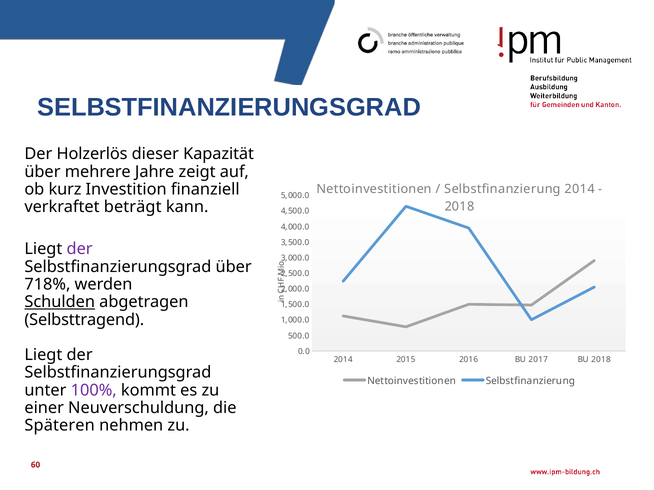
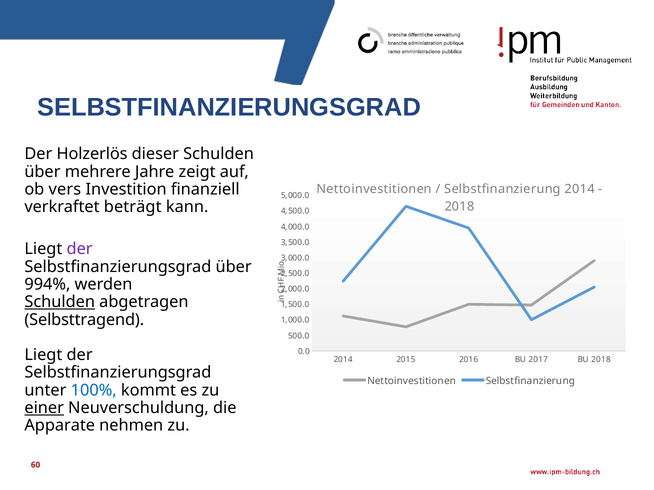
dieser Kapazität: Kapazität -> Schulden (219, 154)
kurz: kurz -> vers (65, 190)
718%: 718% -> 994% (47, 285)
100% colour: purple -> blue (94, 391)
einer underline: none -> present (44, 408)
Späteren: Späteren -> Apparate (60, 426)
